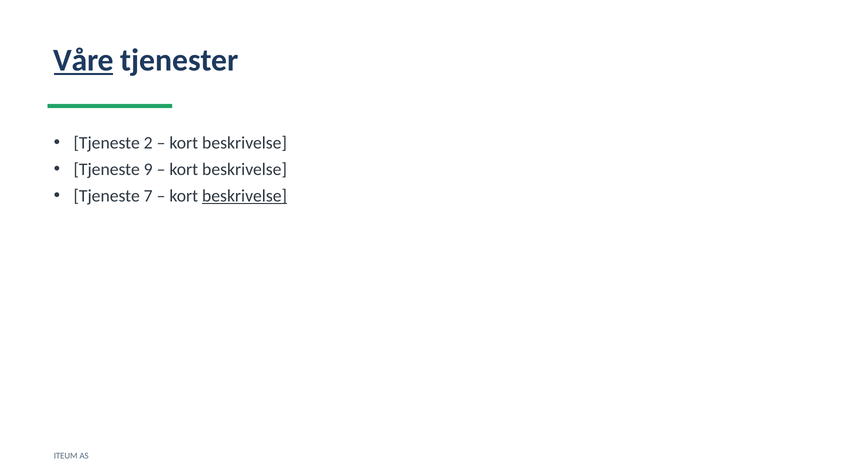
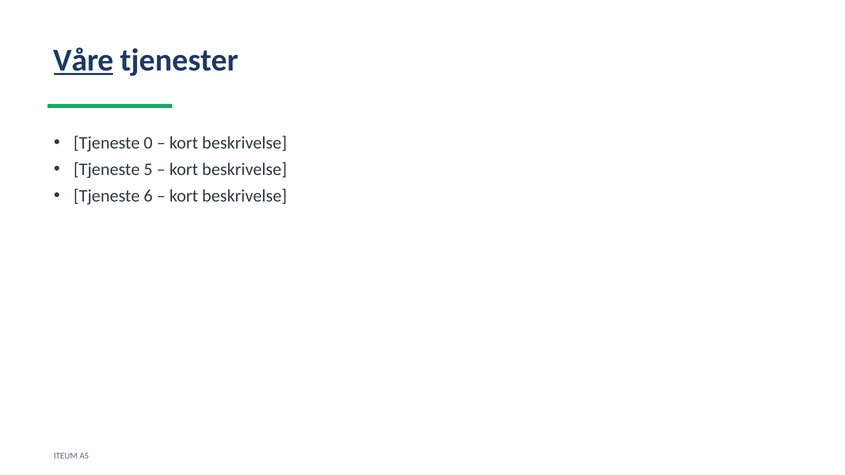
2: 2 -> 0 (148, 143)
9: 9 -> 5 (148, 170)
7: 7 -> 6 (148, 196)
beskrivelse underline: present -> none (245, 196)
